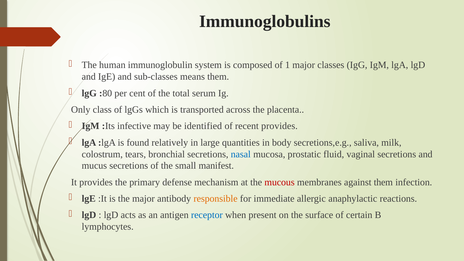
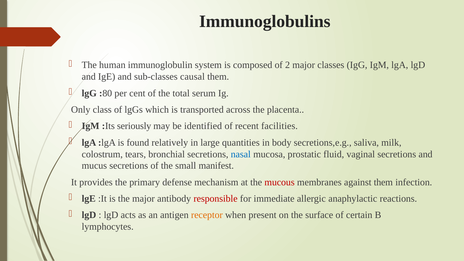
1: 1 -> 2 (288, 65)
means: means -> causal (192, 77)
infective: infective -> seriously (134, 126)
recent provides: provides -> facilities (279, 126)
responsible colour: orange -> red (216, 199)
receptor colour: blue -> orange (207, 215)
